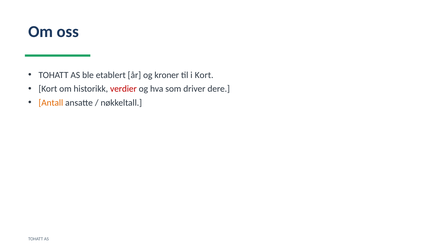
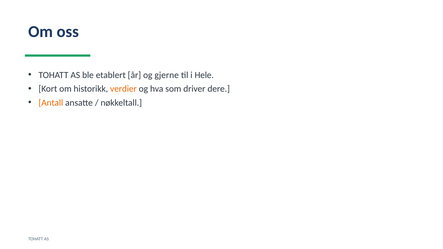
kroner: kroner -> gjerne (167, 75)
i Kort: Kort -> Hele (204, 75)
verdier colour: red -> orange (123, 89)
